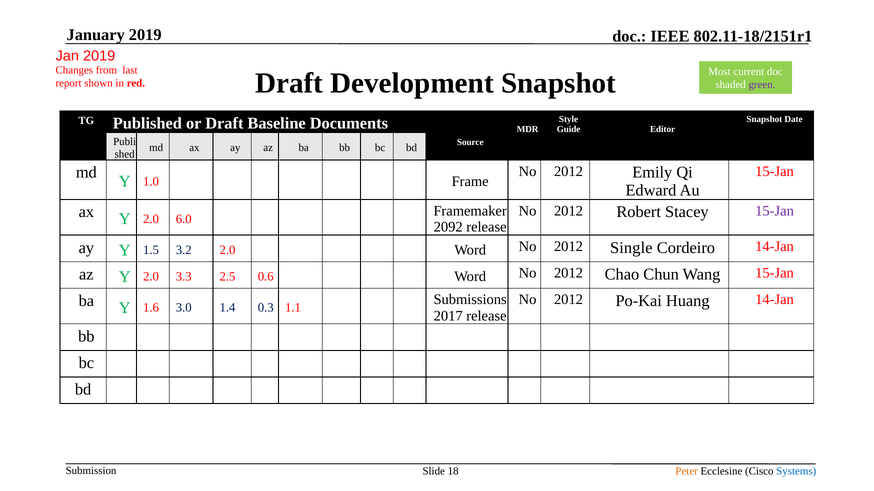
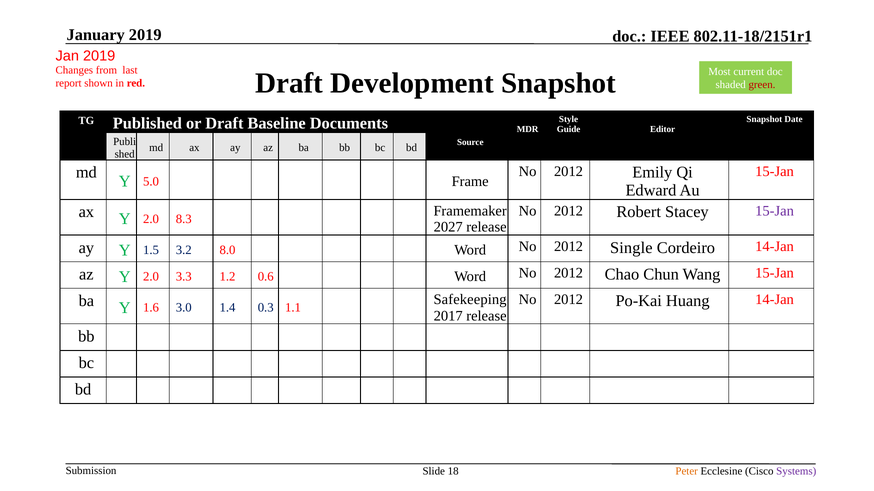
green colour: purple -> red (762, 85)
1.0: 1.0 -> 5.0 (151, 182)
6.0: 6.0 -> 8.3 (184, 219)
2092: 2092 -> 2027 (448, 227)
3.2 2.0: 2.0 -> 8.0 (227, 250)
2.5: 2.5 -> 1.2 (227, 277)
Submissions: Submissions -> Safekeeping (470, 300)
Systems colour: blue -> purple (796, 472)
